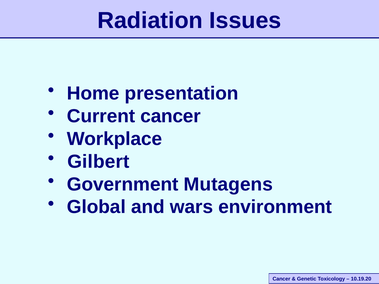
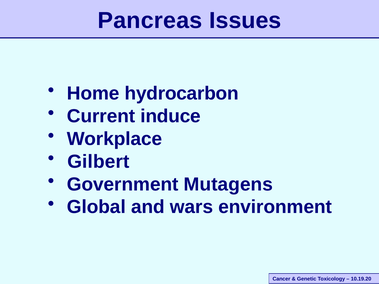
Radiation: Radiation -> Pancreas (150, 21)
presentation: presentation -> hydrocarbon (182, 93)
Current cancer: cancer -> induce (171, 116)
